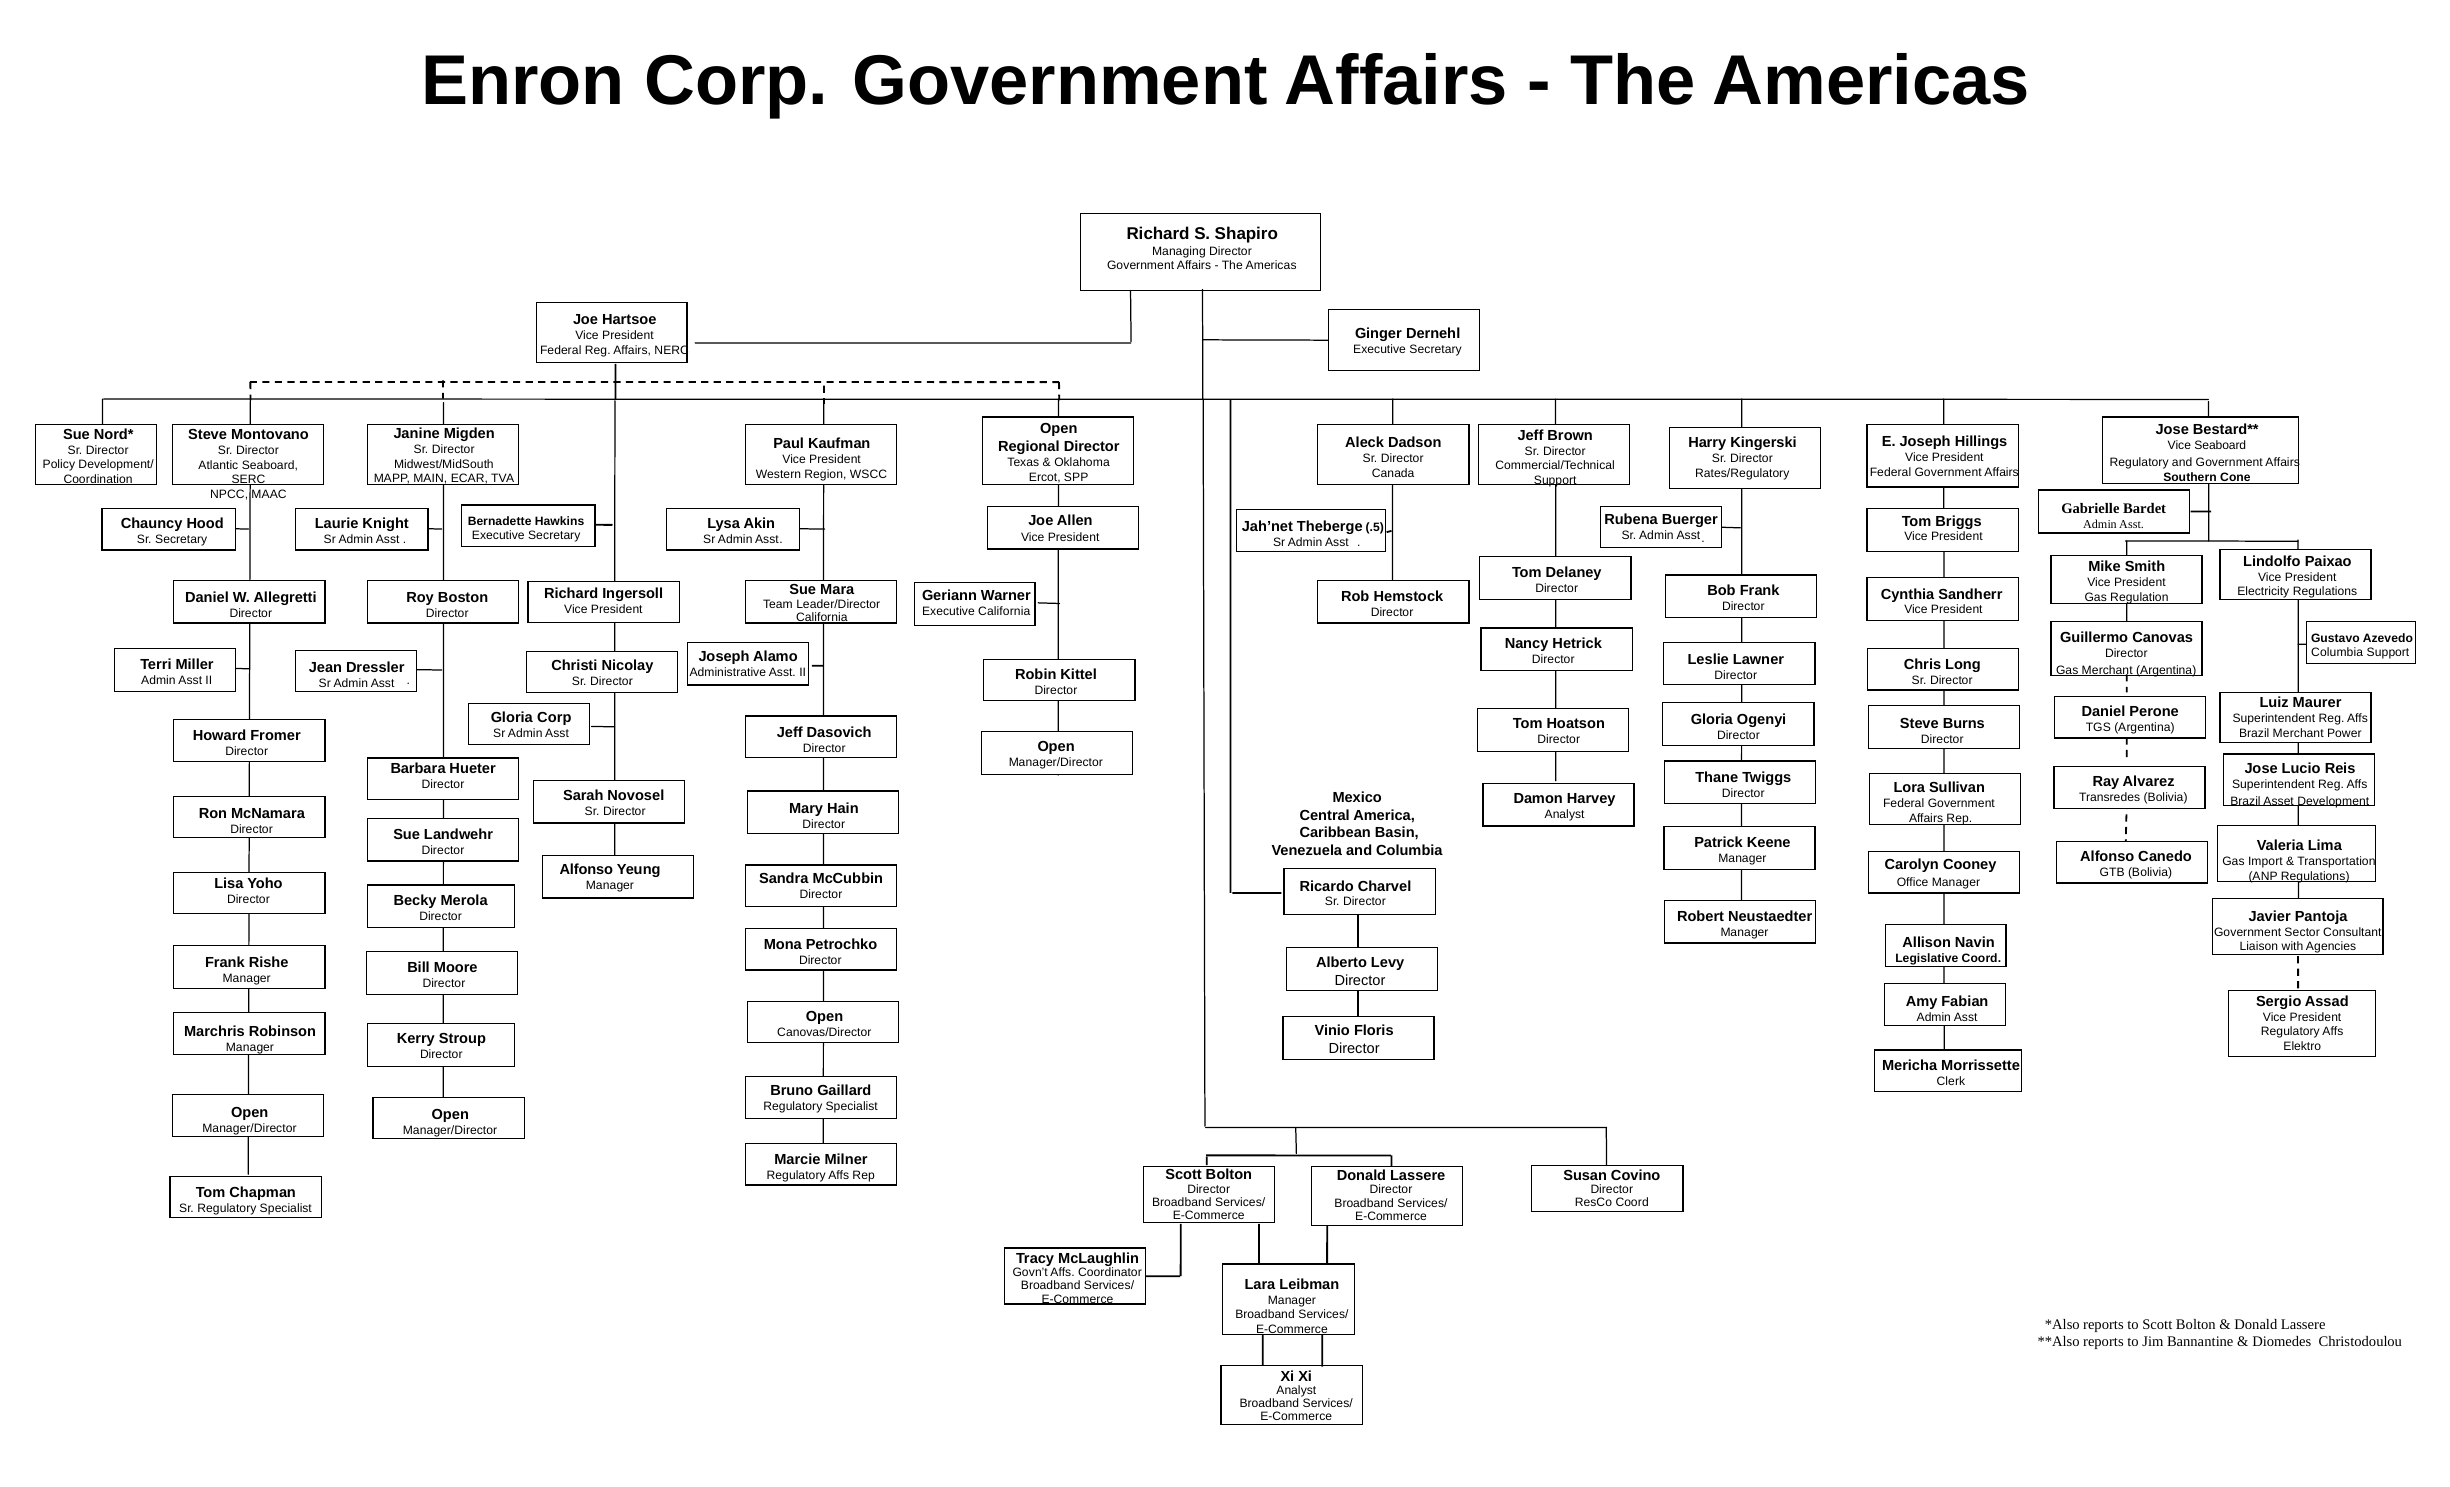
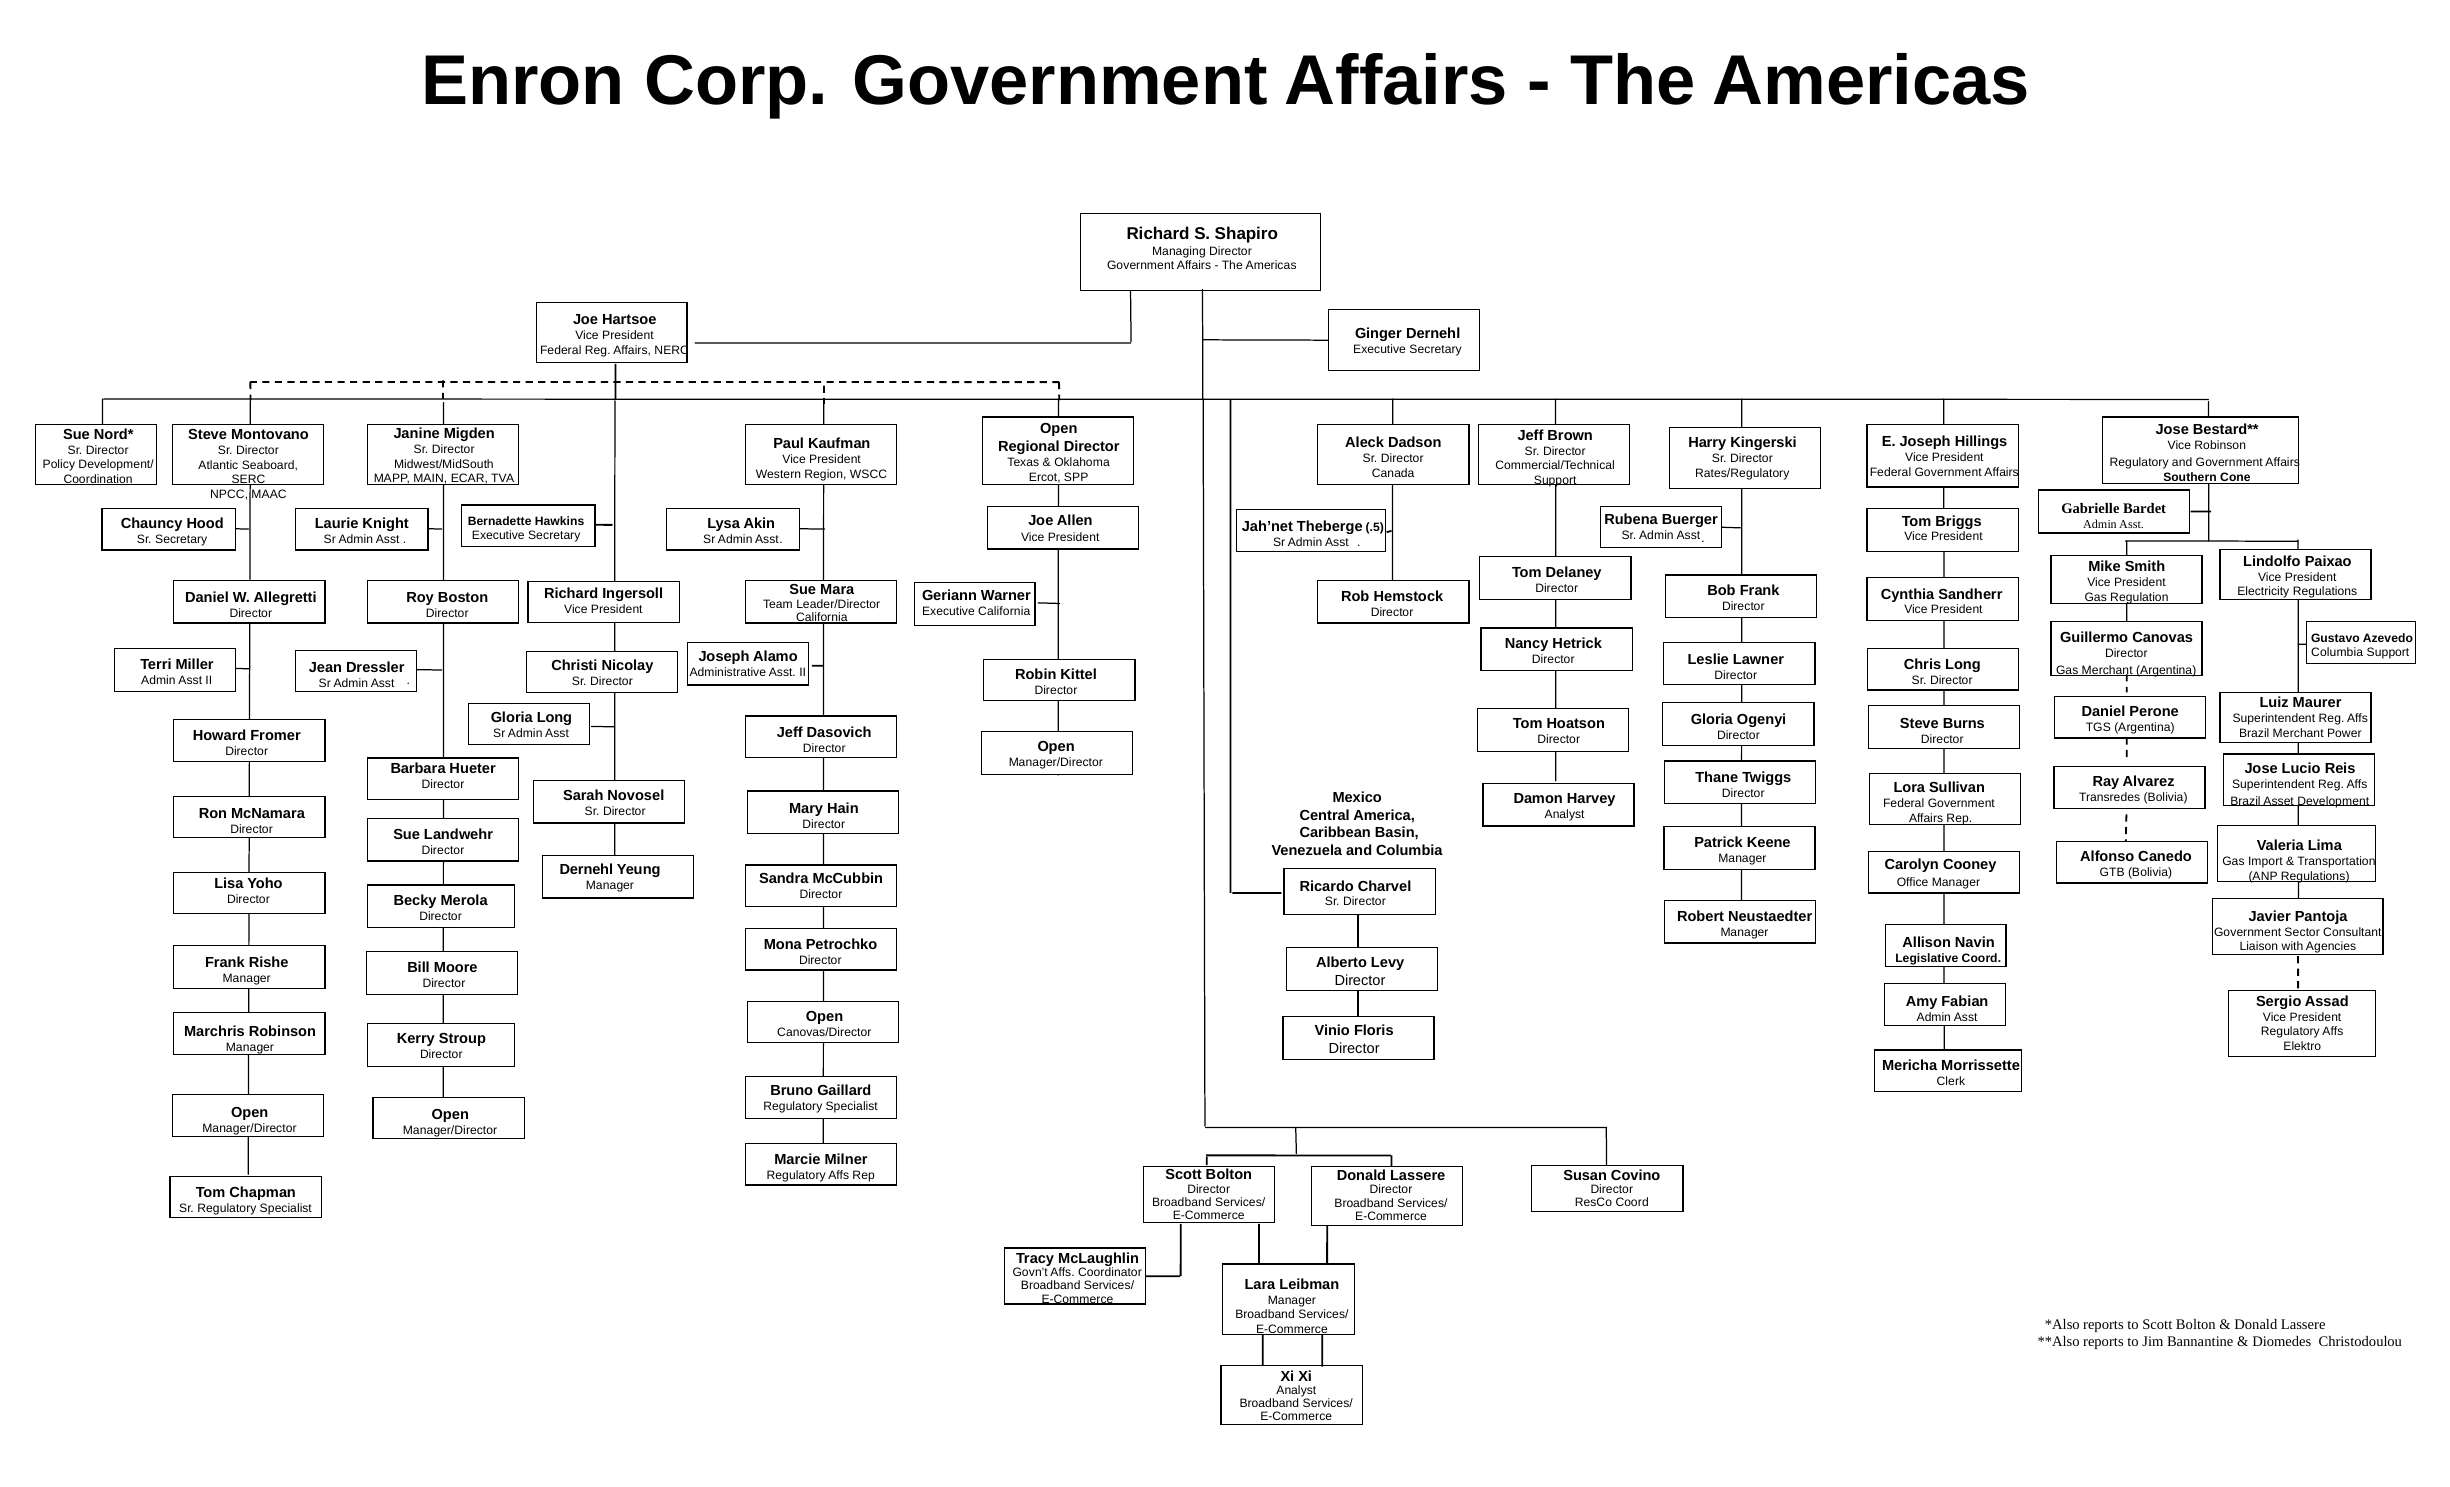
Vice Seaboard: Seaboard -> Robinson (2220, 446)
Gloria Corp: Corp -> Long (554, 718)
Alfonso: Alfonso -> Dernehl (586, 870)
